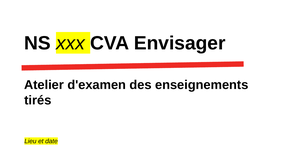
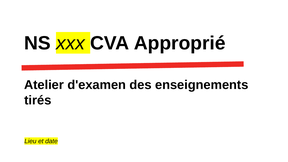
Envisager: Envisager -> Approprié (180, 43)
